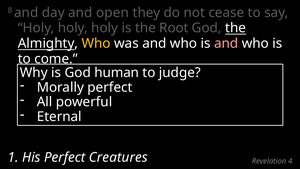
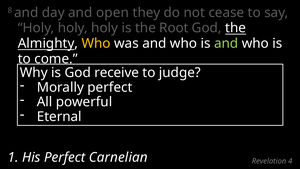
and colour: pink -> light green (226, 43)
human: human -> receive (117, 73)
Creatures: Creatures -> Carnelian (118, 157)
